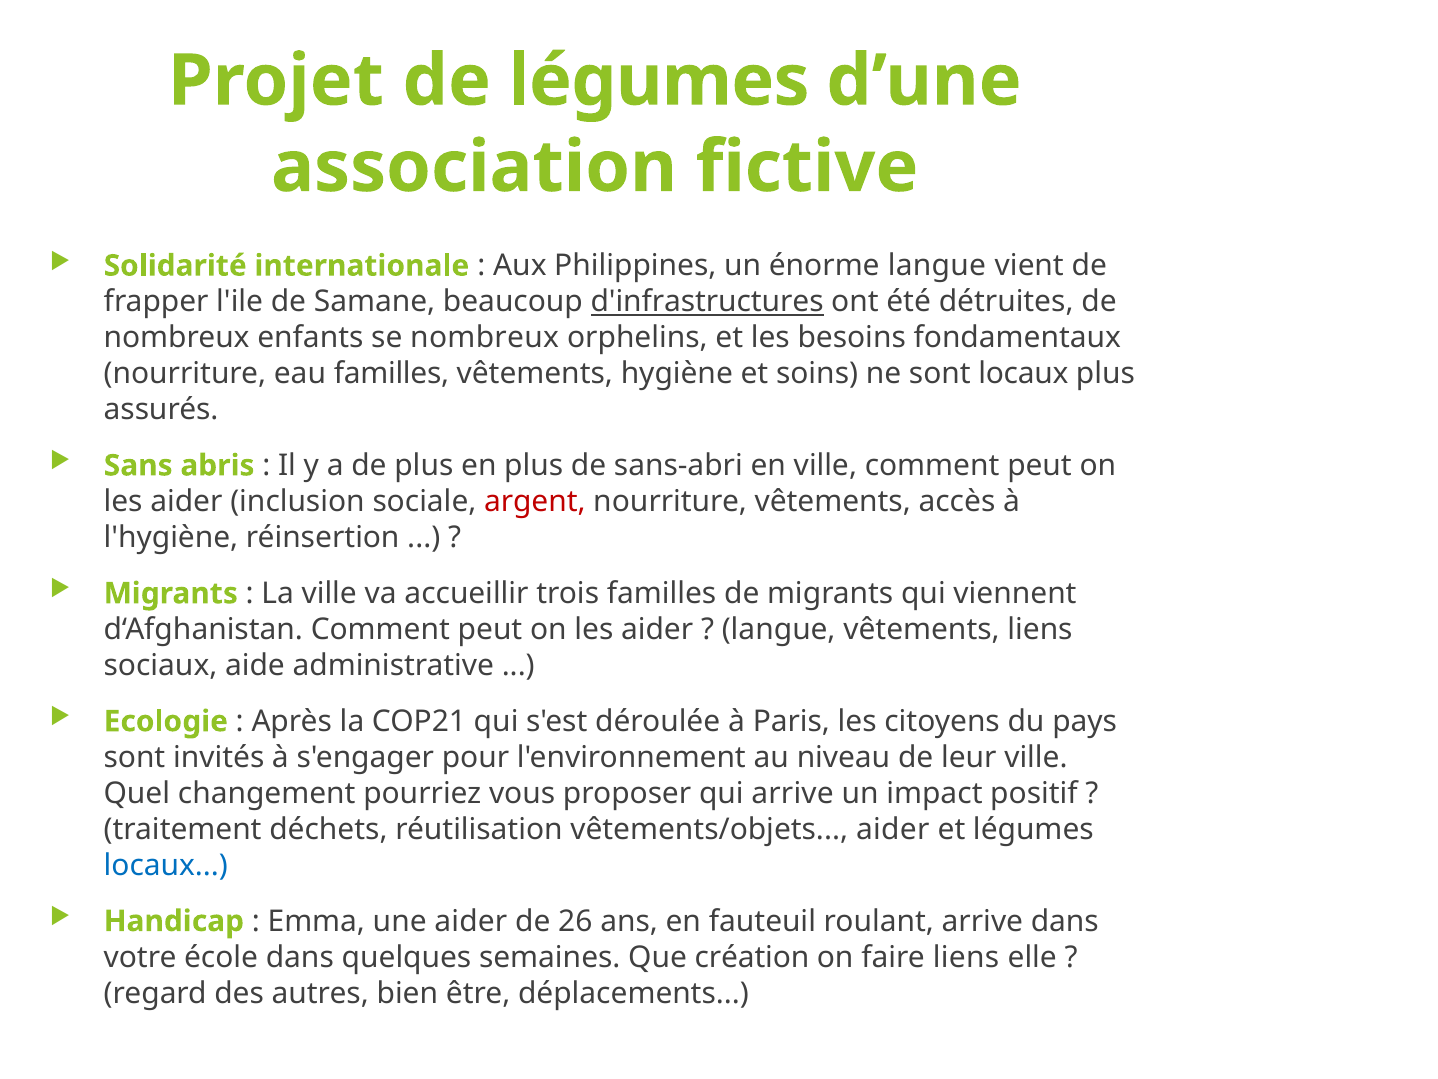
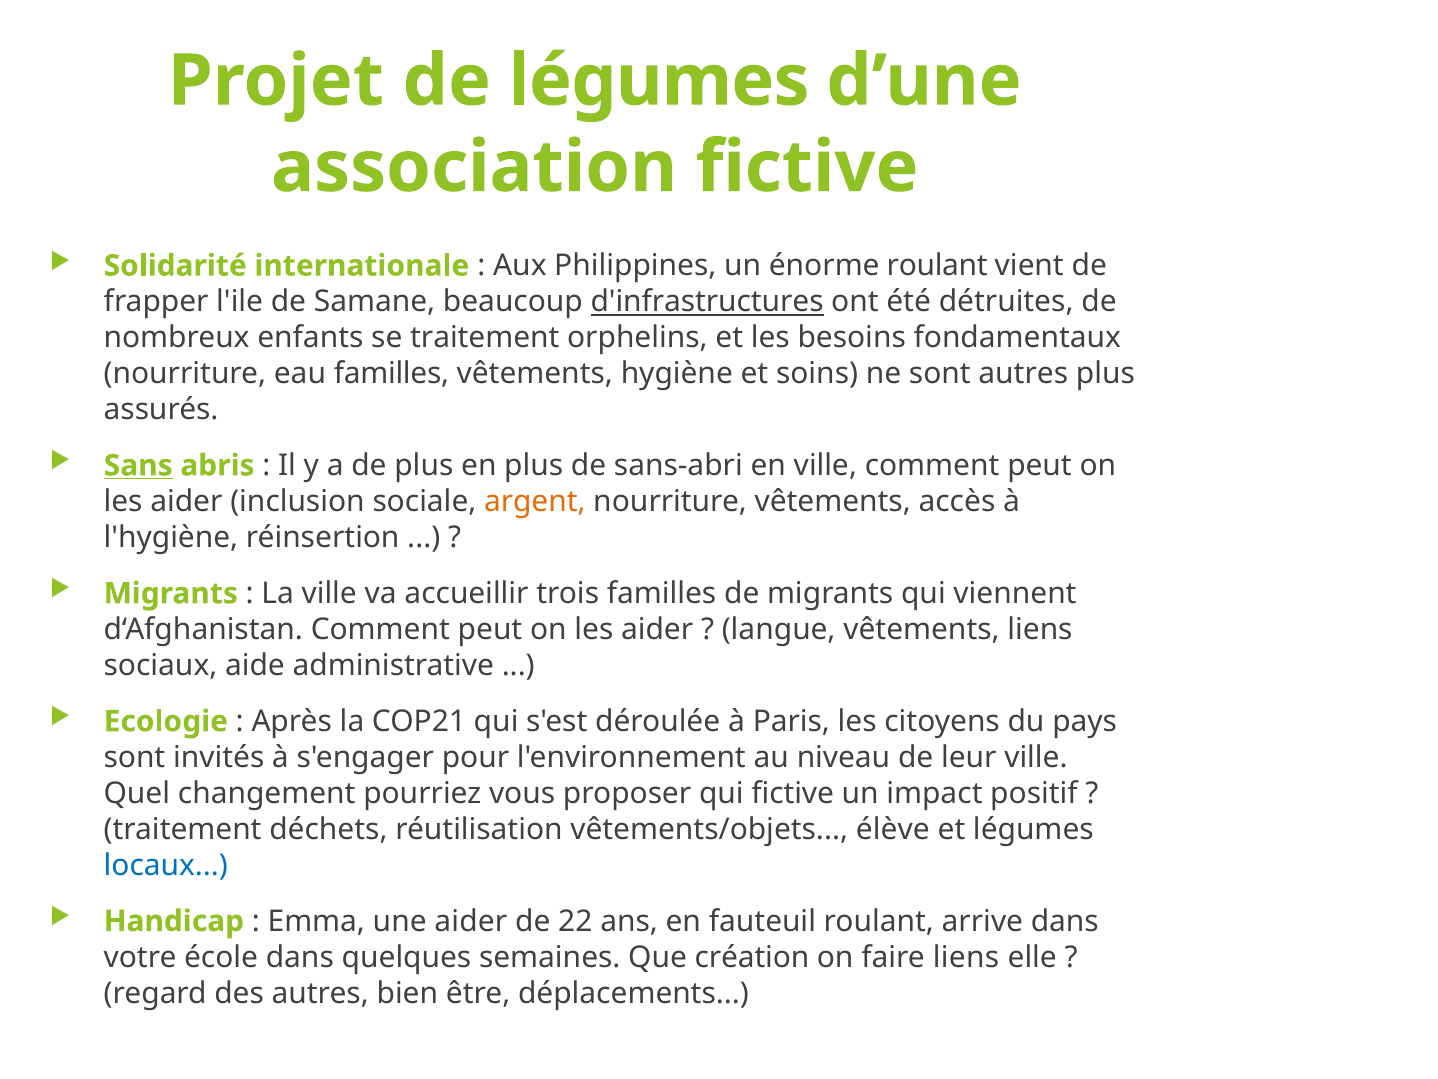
énorme langue: langue -> roulant (937, 266)
se nombreux: nombreux -> traitement (485, 338)
sont locaux: locaux -> autres (1023, 374)
Sans underline: none -> present (138, 465)
argent colour: red -> orange (535, 501)
qui arrive: arrive -> fictive (793, 793)
vêtements/objets aider: aider -> élève (893, 829)
26: 26 -> 22 (575, 921)
